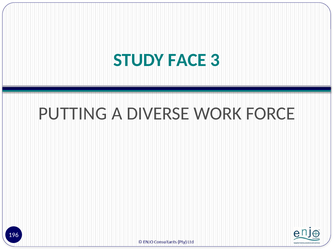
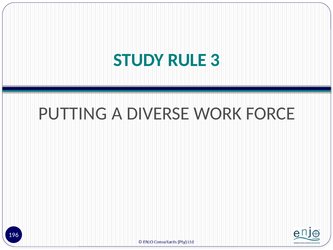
FACE: FACE -> RULE (187, 60)
